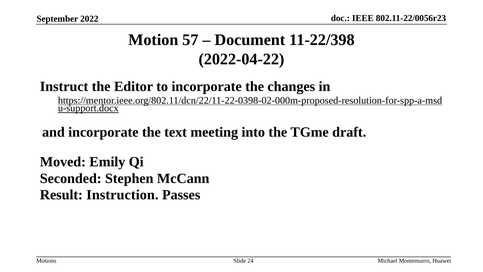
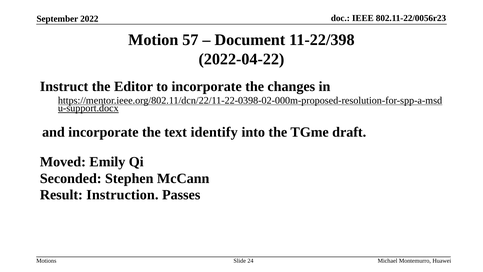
meeting: meeting -> identify (214, 132)
